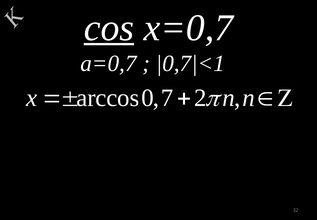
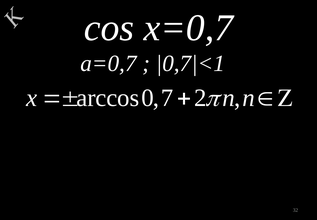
cos underline: present -> none (109, 28)
